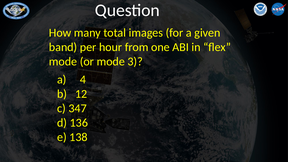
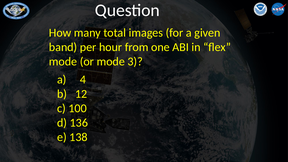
347: 347 -> 100 (78, 108)
